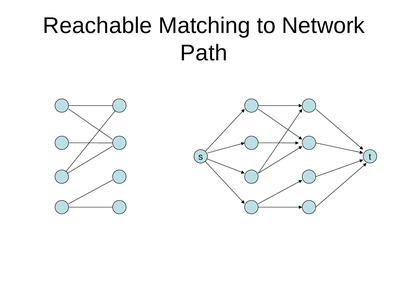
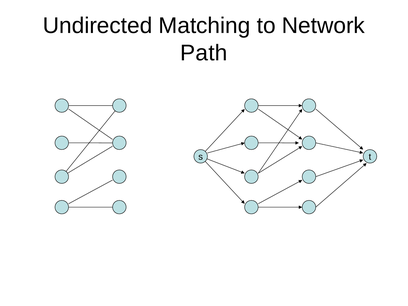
Reachable: Reachable -> Undirected (98, 26)
